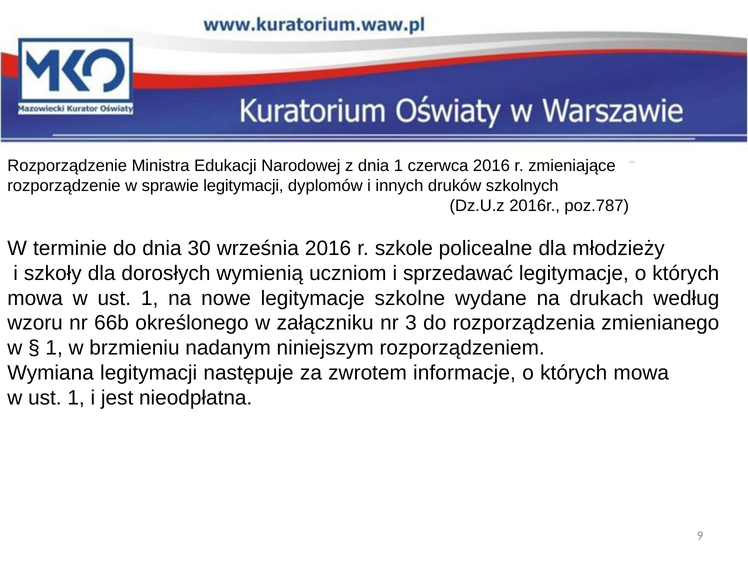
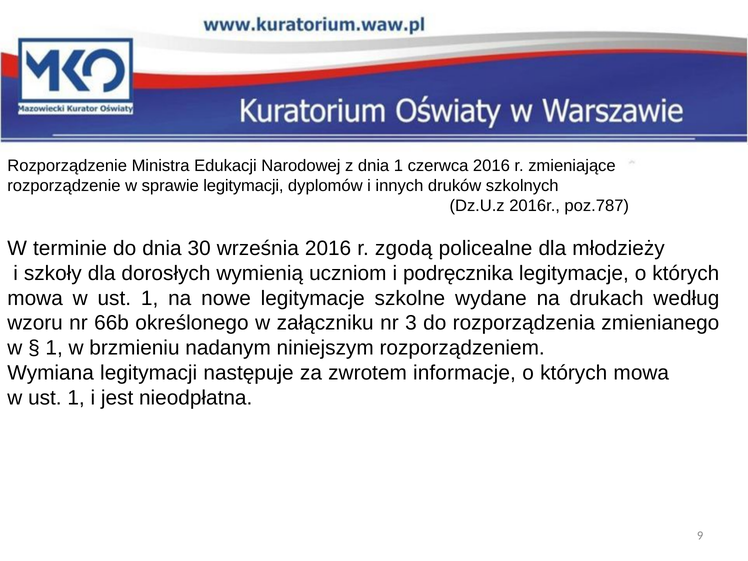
szkole: szkole -> zgodą (404, 248)
sprzedawać: sprzedawać -> podręcznika (458, 273)
